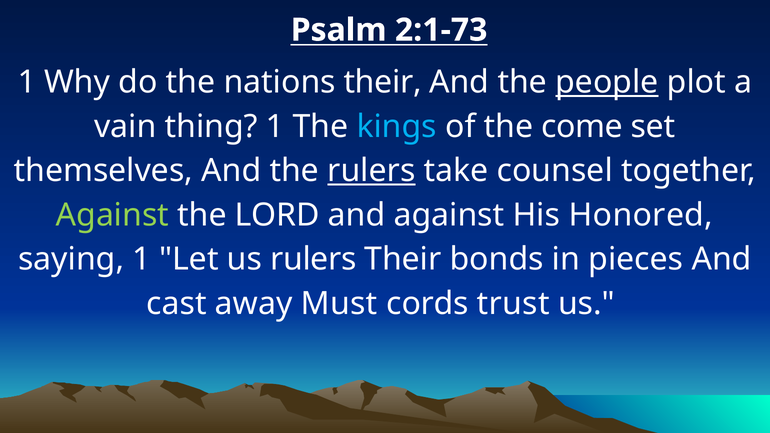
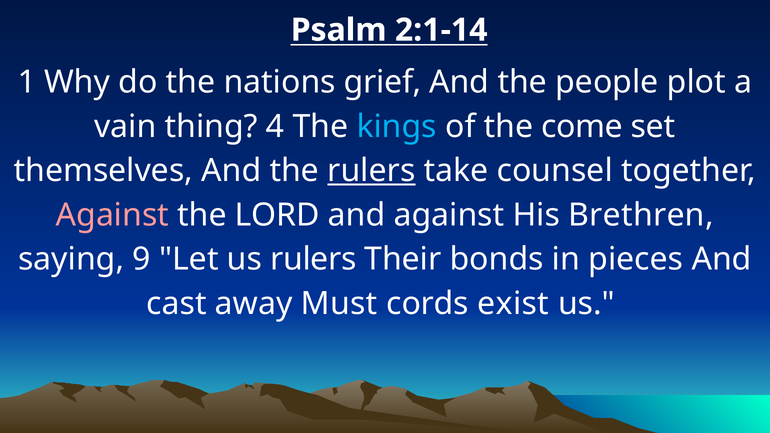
2:1-73: 2:1-73 -> 2:1-14 (441, 30)
nations their: their -> grief (383, 82)
people underline: present -> none (607, 82)
thing 1: 1 -> 4 (275, 127)
Against colour: light green -> pink (112, 215)
Honored: Honored -> Brethren (641, 215)
saying 1: 1 -> 9 (142, 259)
trust: trust -> exist (513, 304)
